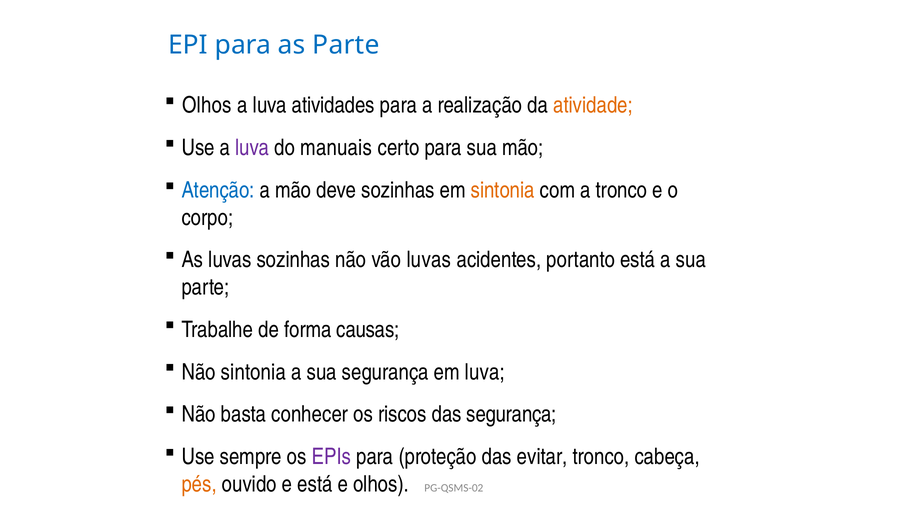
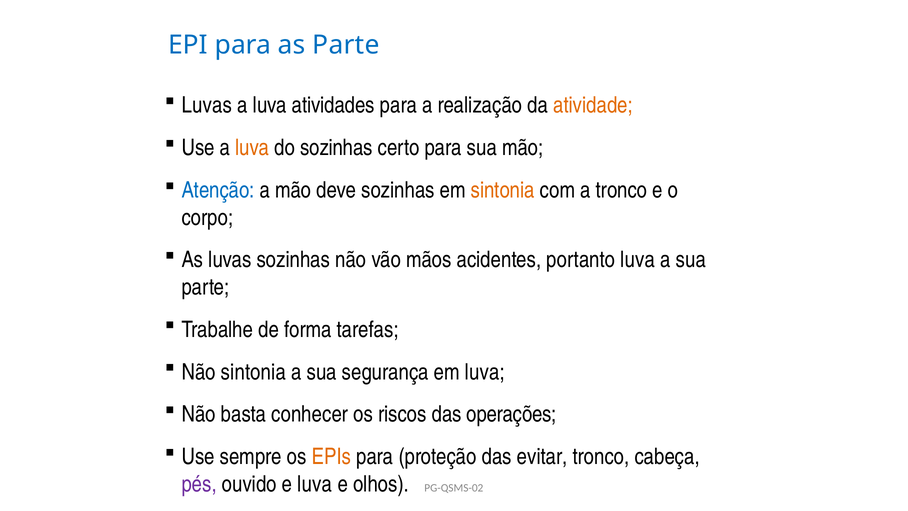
Olhos: Olhos -> Luvas (207, 105)
luva colour: purple -> orange (252, 148)
do manuais: manuais -> sozinhas (336, 148)
vão luvas: luvas -> mãos (429, 260)
portanto está: está -> luva (638, 260)
causas: causas -> tarefas (368, 329)
das segurança: segurança -> operações (512, 414)
EPIs colour: purple -> orange (331, 457)
pés colour: orange -> purple (199, 484)
e está: está -> luva (315, 484)
